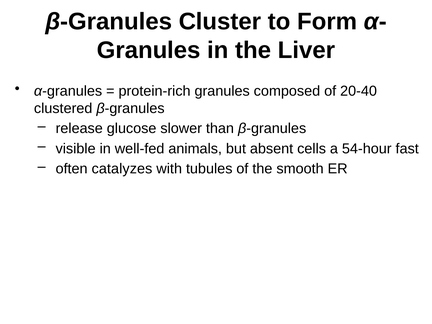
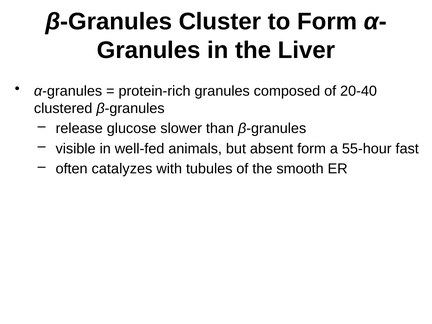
absent cells: cells -> form (312, 149)
54-hour: 54-hour -> 55-hour (367, 149)
